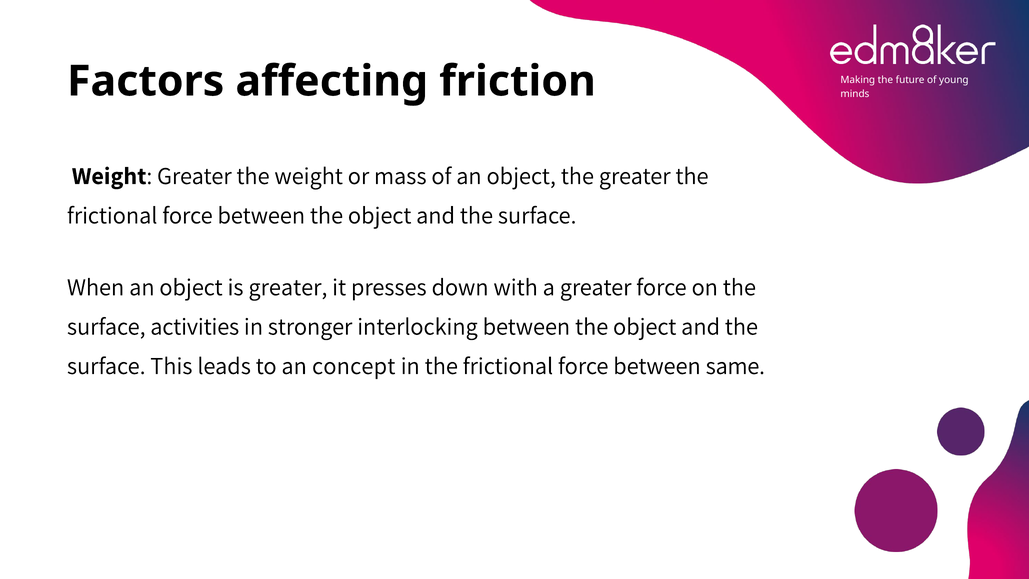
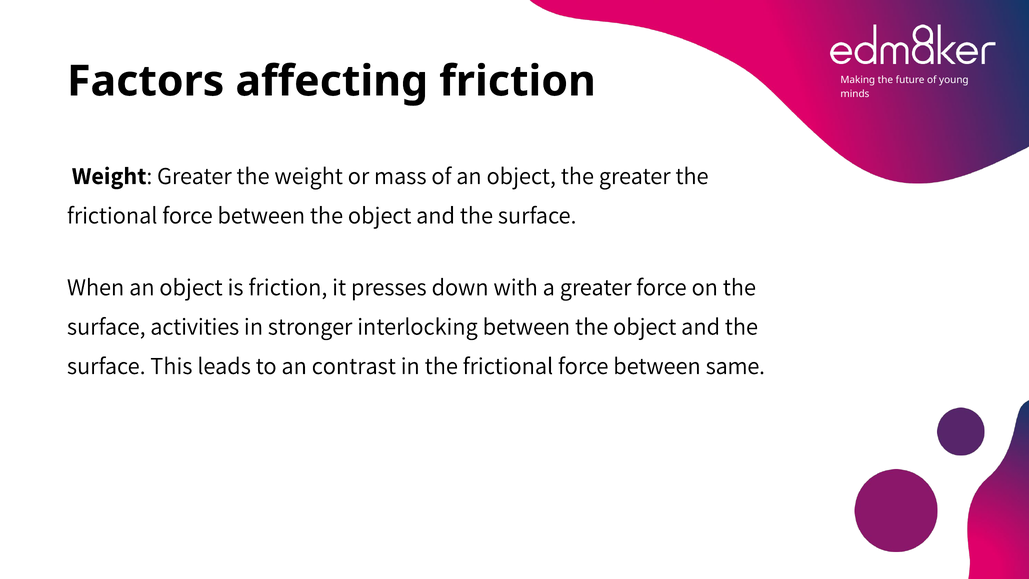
is greater: greater -> friction (288, 287)
concept: concept -> contrast (354, 366)
